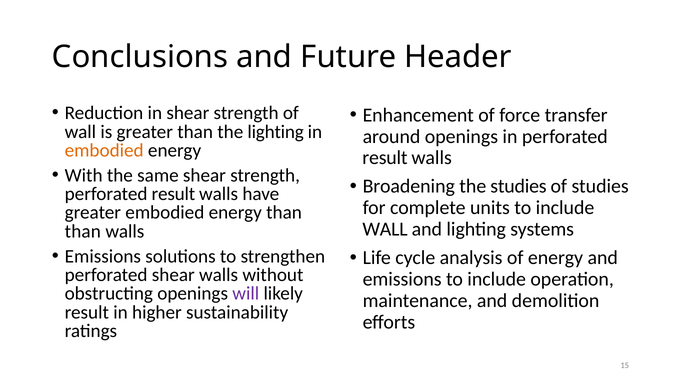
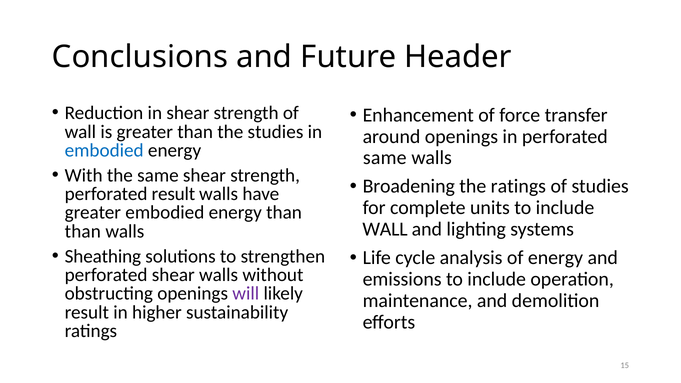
the lighting: lighting -> studies (275, 132)
embodied colour: orange -> blue (104, 150)
result: result -> same (385, 158)
the studies: studies -> ratings (518, 186)
Emissions: Emissions -> Sheathing (103, 256)
